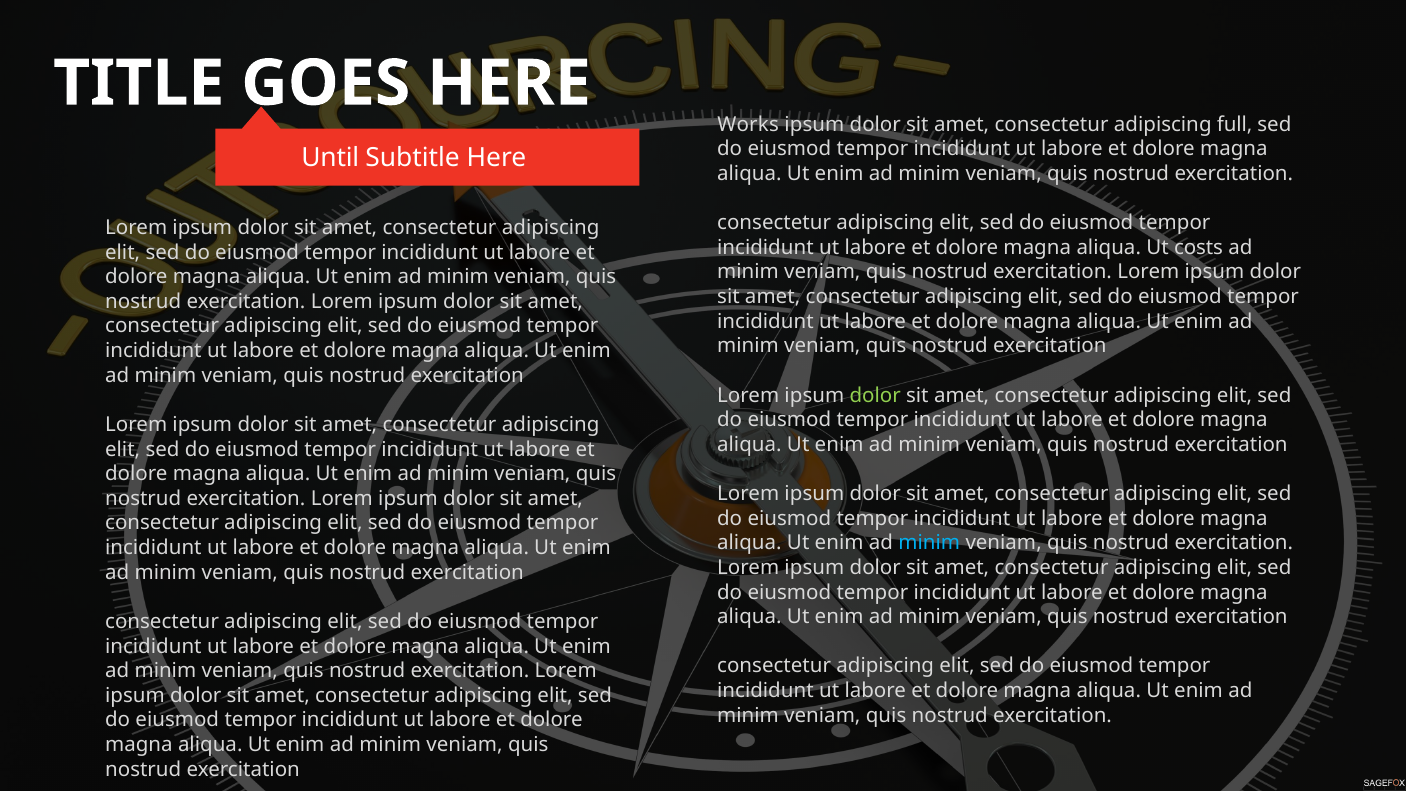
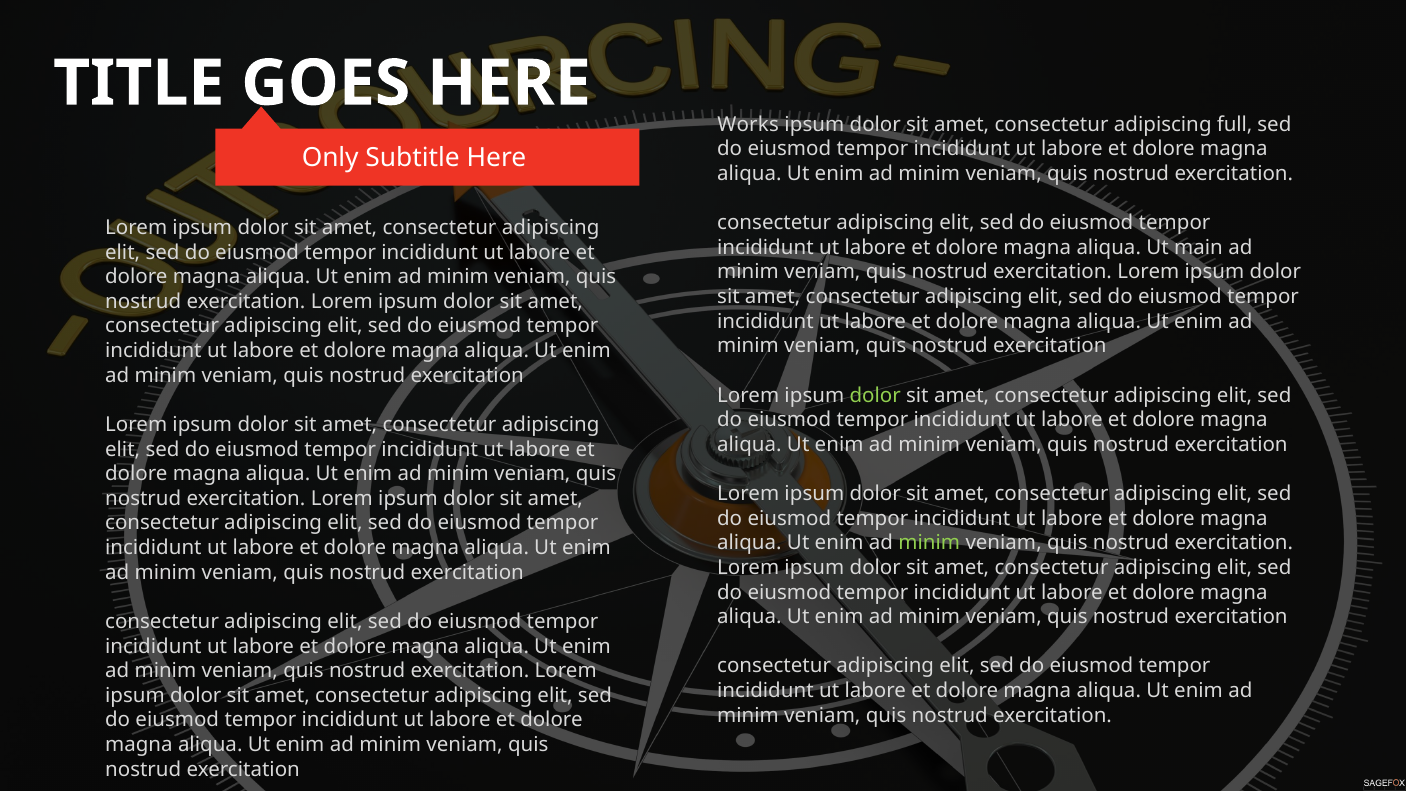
Until: Until -> Only (330, 157)
costs: costs -> main (1199, 248)
minim colour: light blue -> light green (929, 543)
